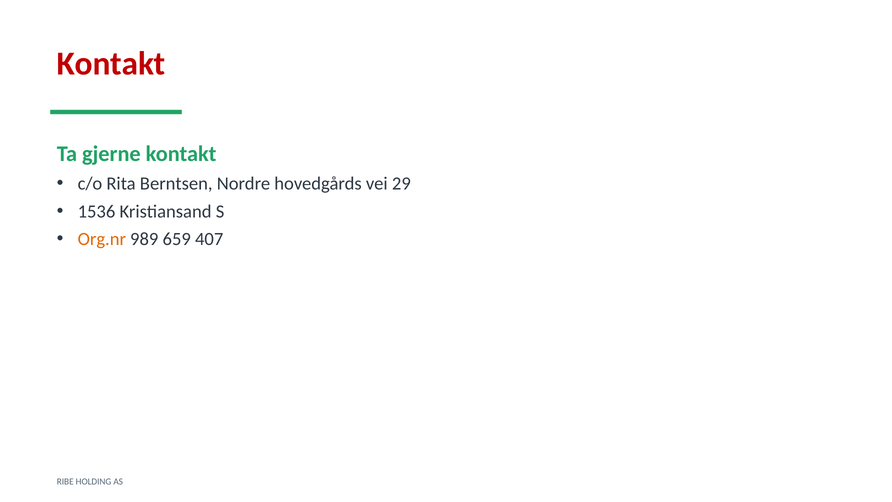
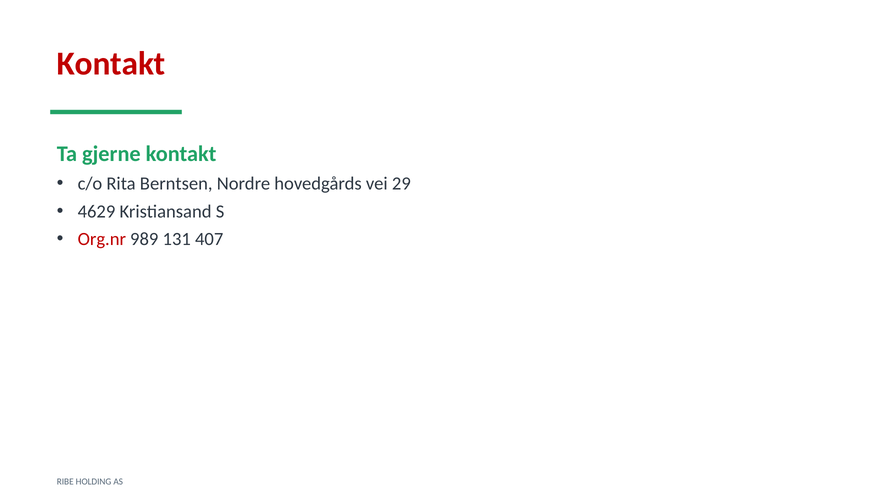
1536: 1536 -> 4629 (96, 211)
Org.nr colour: orange -> red (102, 239)
659: 659 -> 131 (177, 239)
